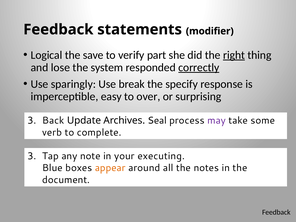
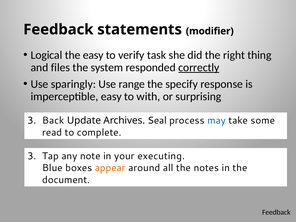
the save: save -> easy (93, 55)
part: part -> task (157, 55)
right underline: present -> none (234, 55)
lose: lose -> files (60, 67)
break: break -> range (132, 84)
over: over -> with (148, 96)
may colour: purple -> blue (217, 121)
verb: verb -> read (52, 132)
